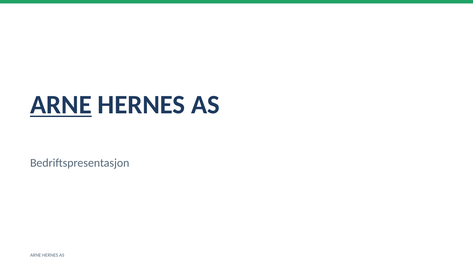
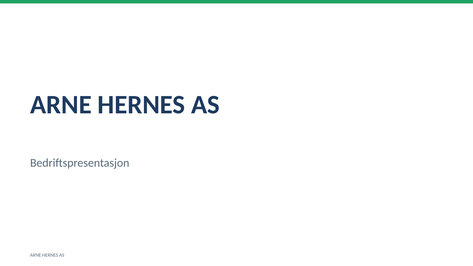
ARNE underline: present -> none (61, 105)
